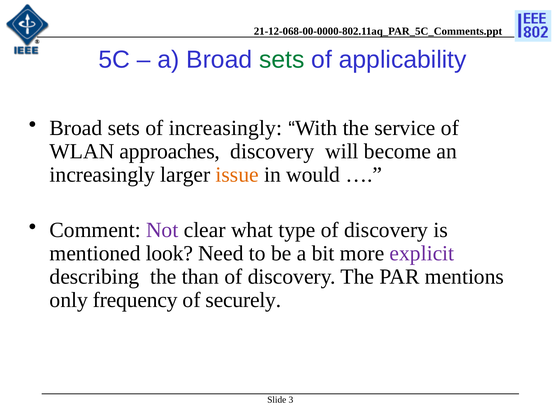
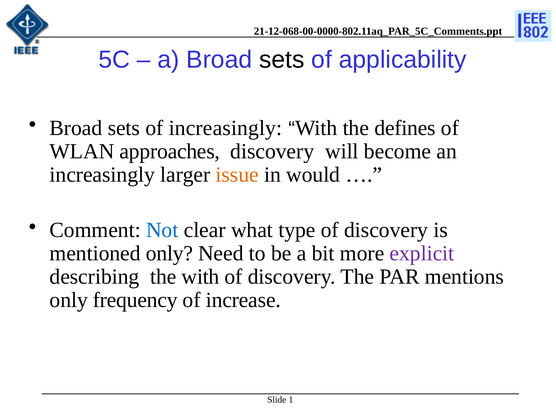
sets colour: green -> black (282, 60)
service: service -> defines (405, 128)
Not colour: purple -> blue (162, 230)
mentioned look: look -> only (169, 253)
the than: than -> with (201, 277)
securely: securely -> increase (243, 300)
3: 3 -> 1 (291, 400)
